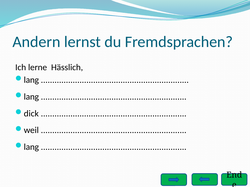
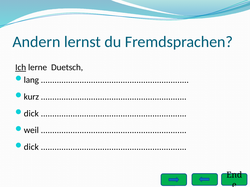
Ich underline: none -> present (21, 68)
Hässlich: Hässlich -> Duetsch (67, 68)
lang: lang -> kurz (31, 97)
lang: lang -> dick (31, 147)
